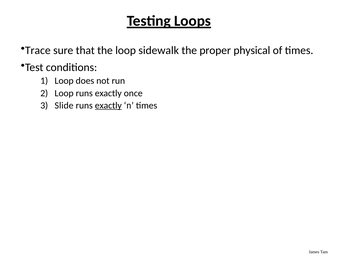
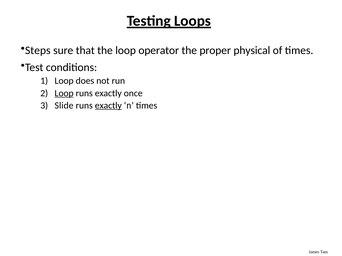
Trace: Trace -> Steps (38, 51)
sidewalk: sidewalk -> operator (159, 51)
Loop underline: none -> present (64, 93)
